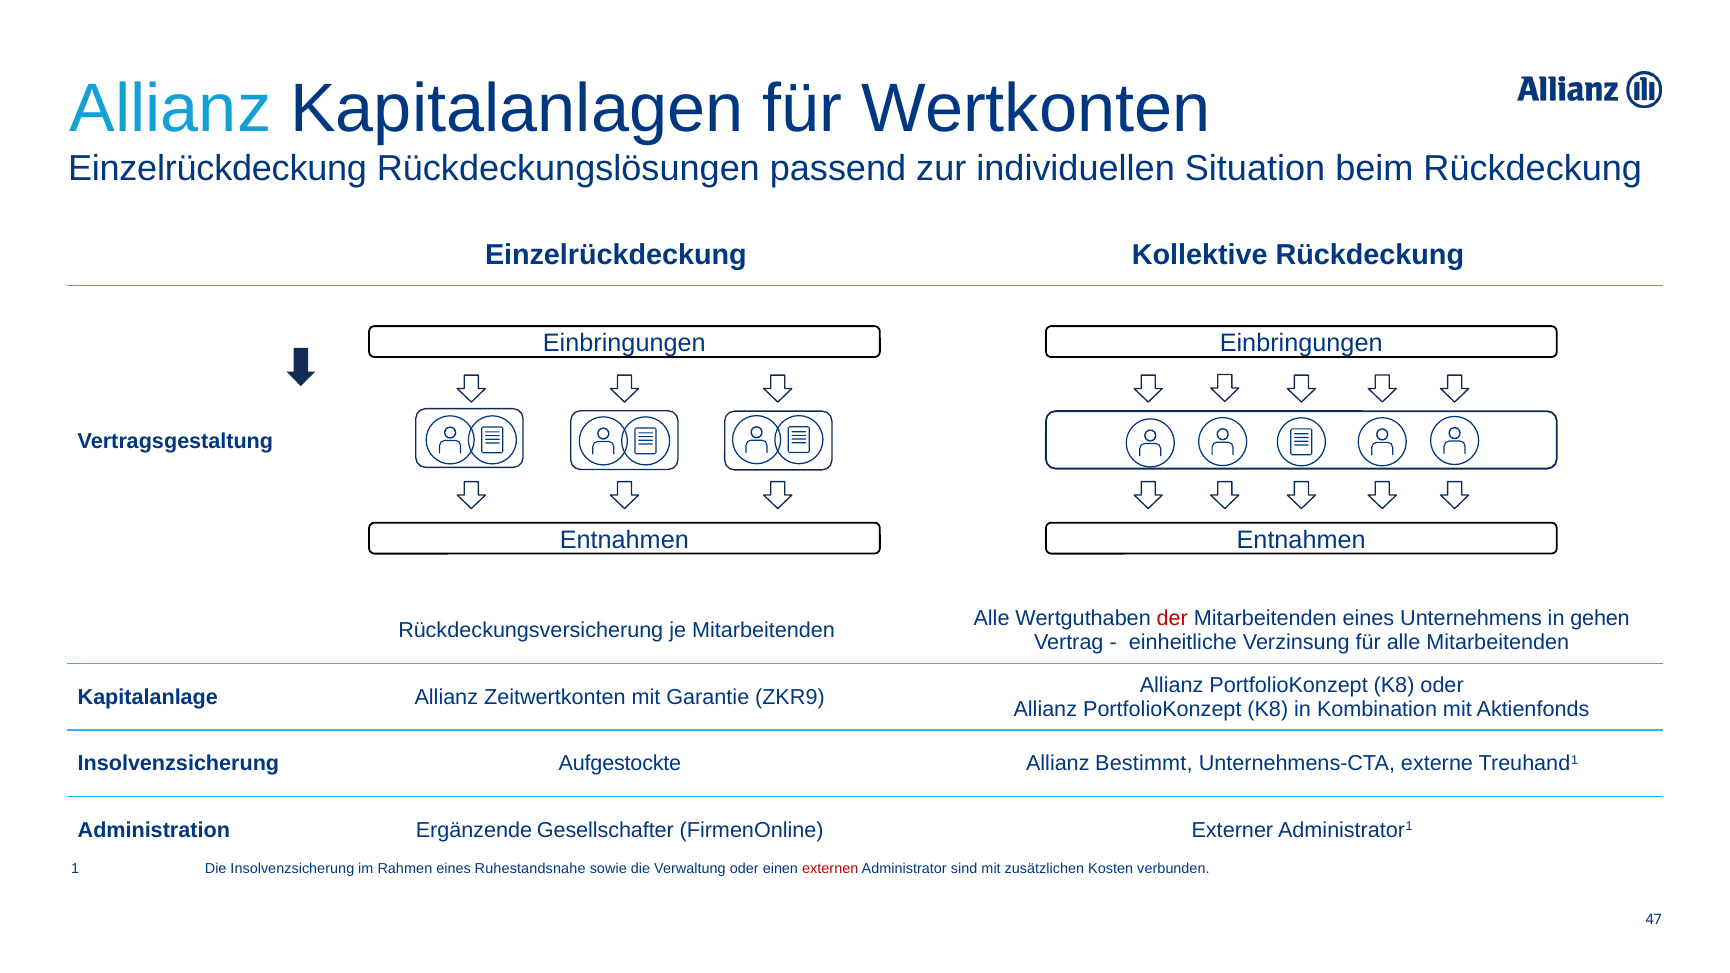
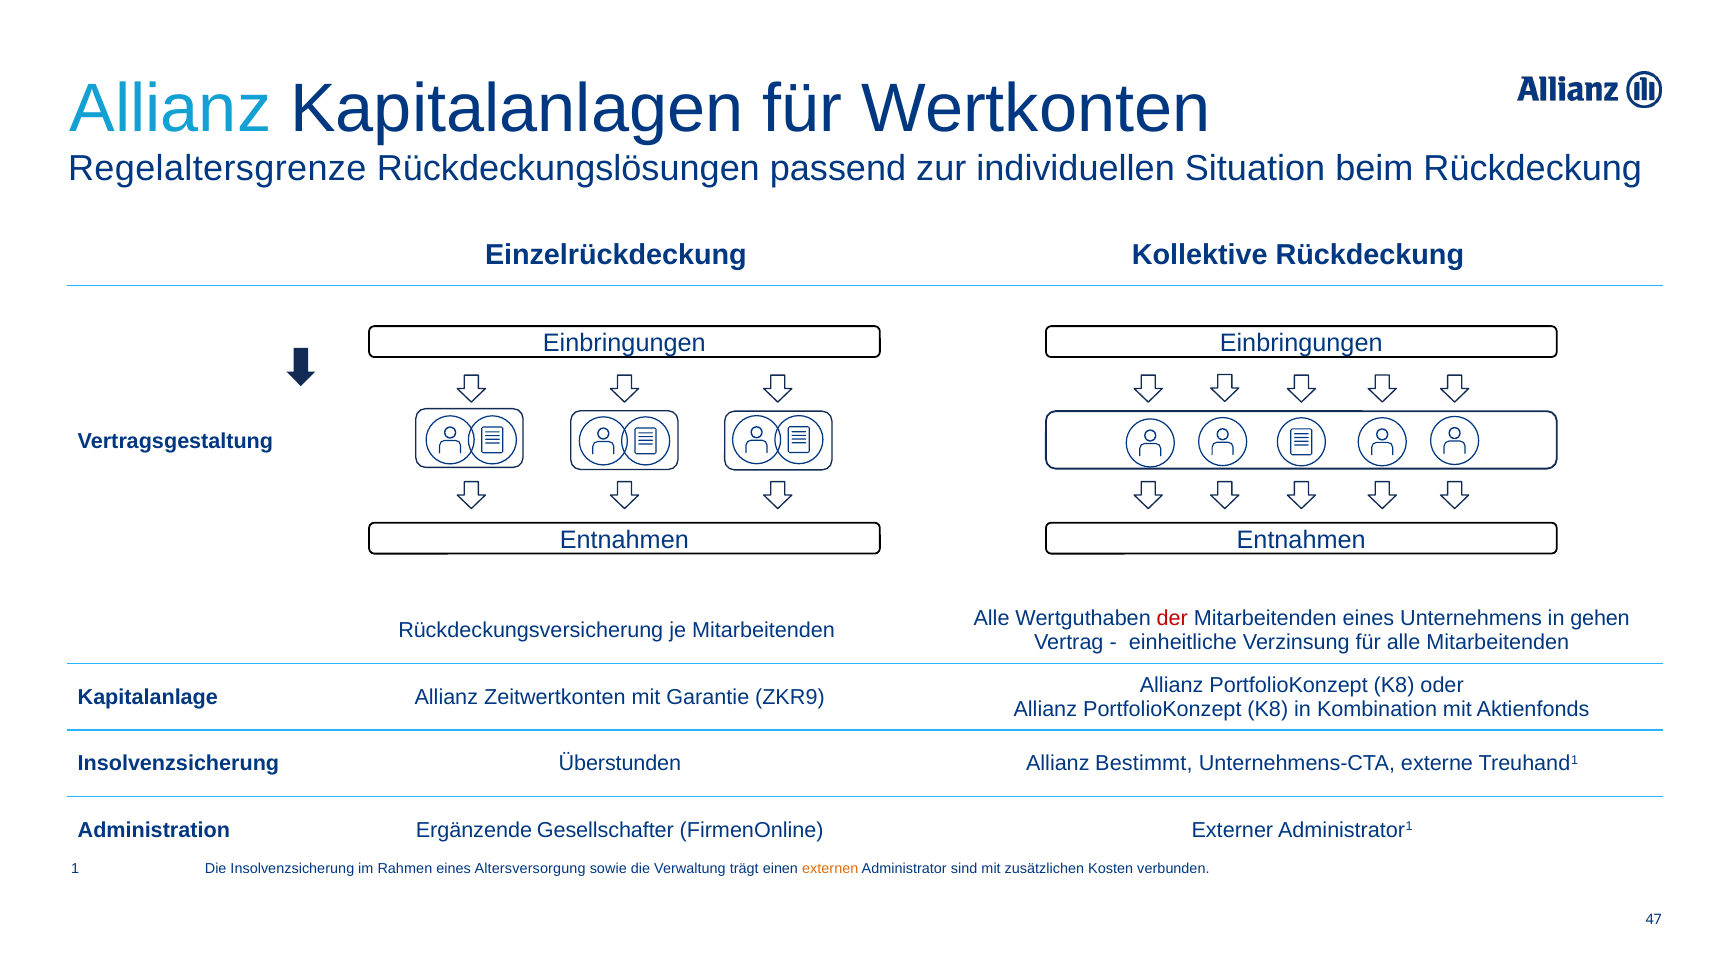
Einzelrückdeckung: Einzelrückdeckung -> Regelaltersgrenze (217, 168)
Aufgestockte: Aufgestockte -> Überstunden (620, 764)
Ruhestandsnahe: Ruhestandsnahe -> Altersversorgung (530, 869)
Verwaltung oder: oder -> trägt (744, 869)
externen colour: red -> orange (830, 869)
